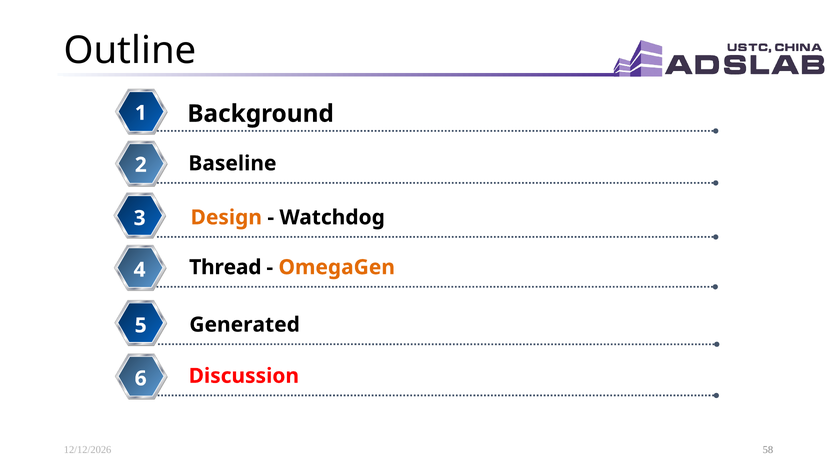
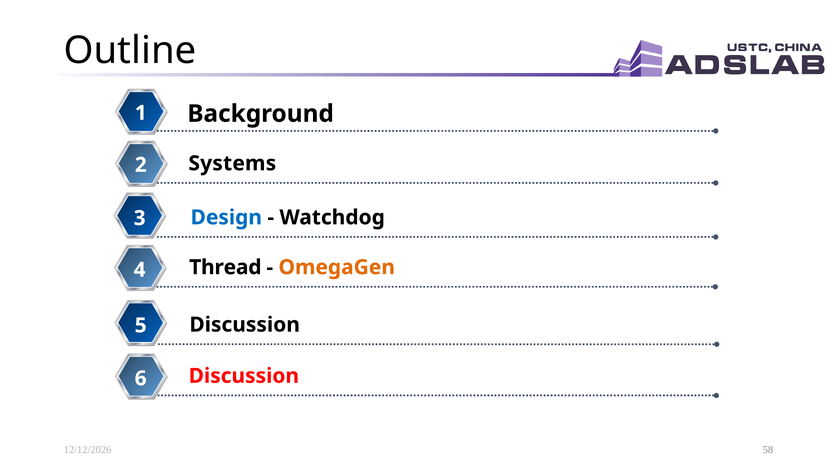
Baseline: Baseline -> Systems (232, 163)
Design colour: orange -> blue (226, 217)
Generated: Generated -> Discussion (245, 325)
